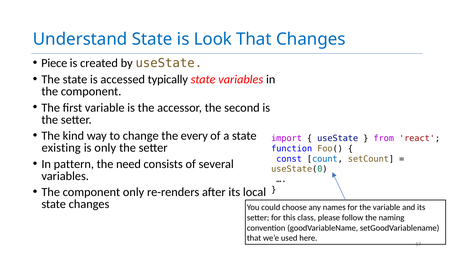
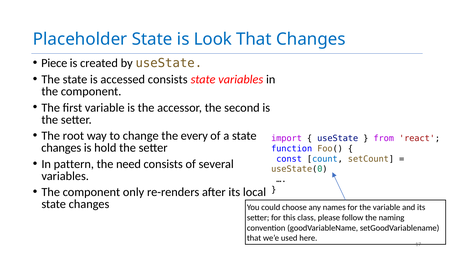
Understand: Understand -> Placeholder (80, 39)
accessed typically: typically -> consists (168, 79)
kind: kind -> root (73, 136)
existing: existing -> changes (61, 147)
is only: only -> hold (105, 147)
